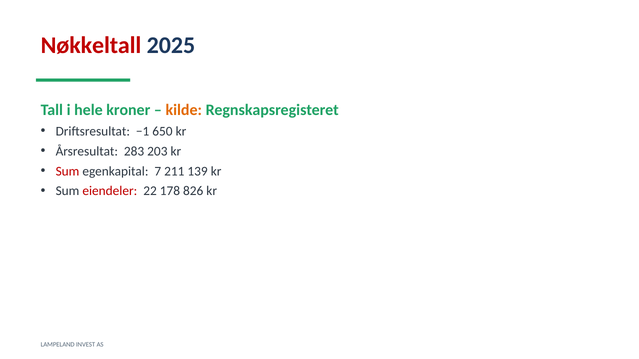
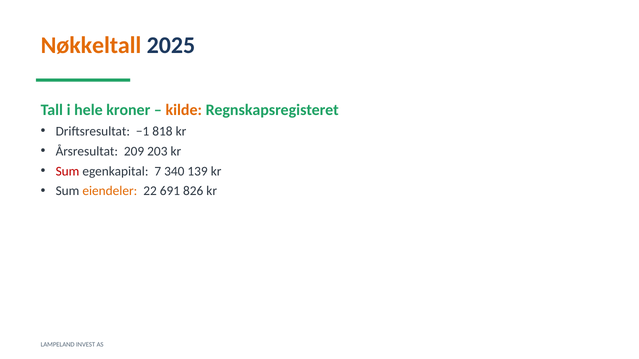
Nøkkeltall colour: red -> orange (91, 46)
650: 650 -> 818 (162, 131)
283: 283 -> 209 (134, 151)
211: 211 -> 340 (174, 171)
eiendeler colour: red -> orange (110, 191)
178: 178 -> 691 (170, 191)
